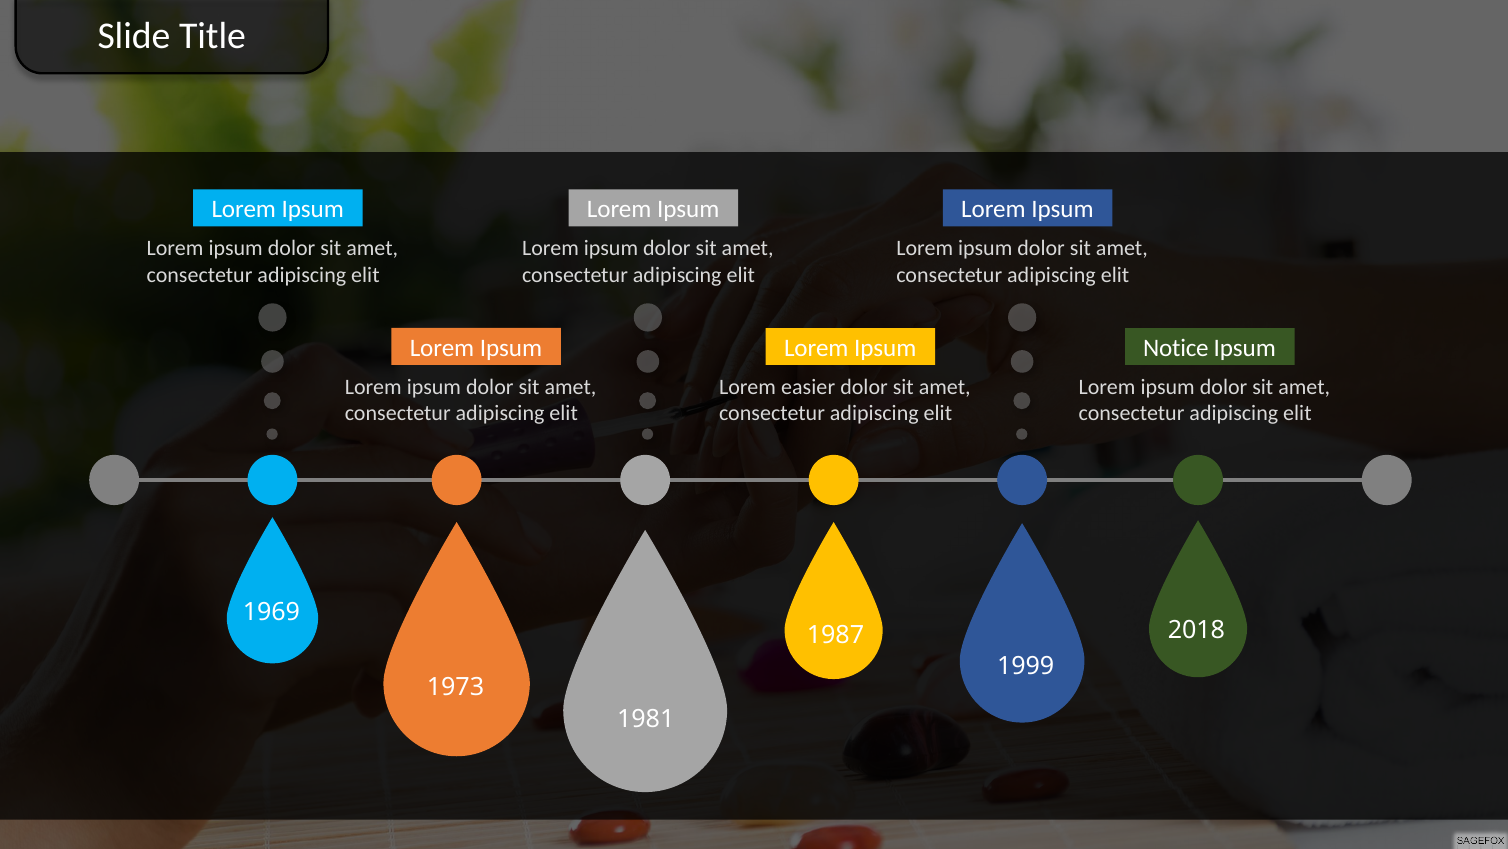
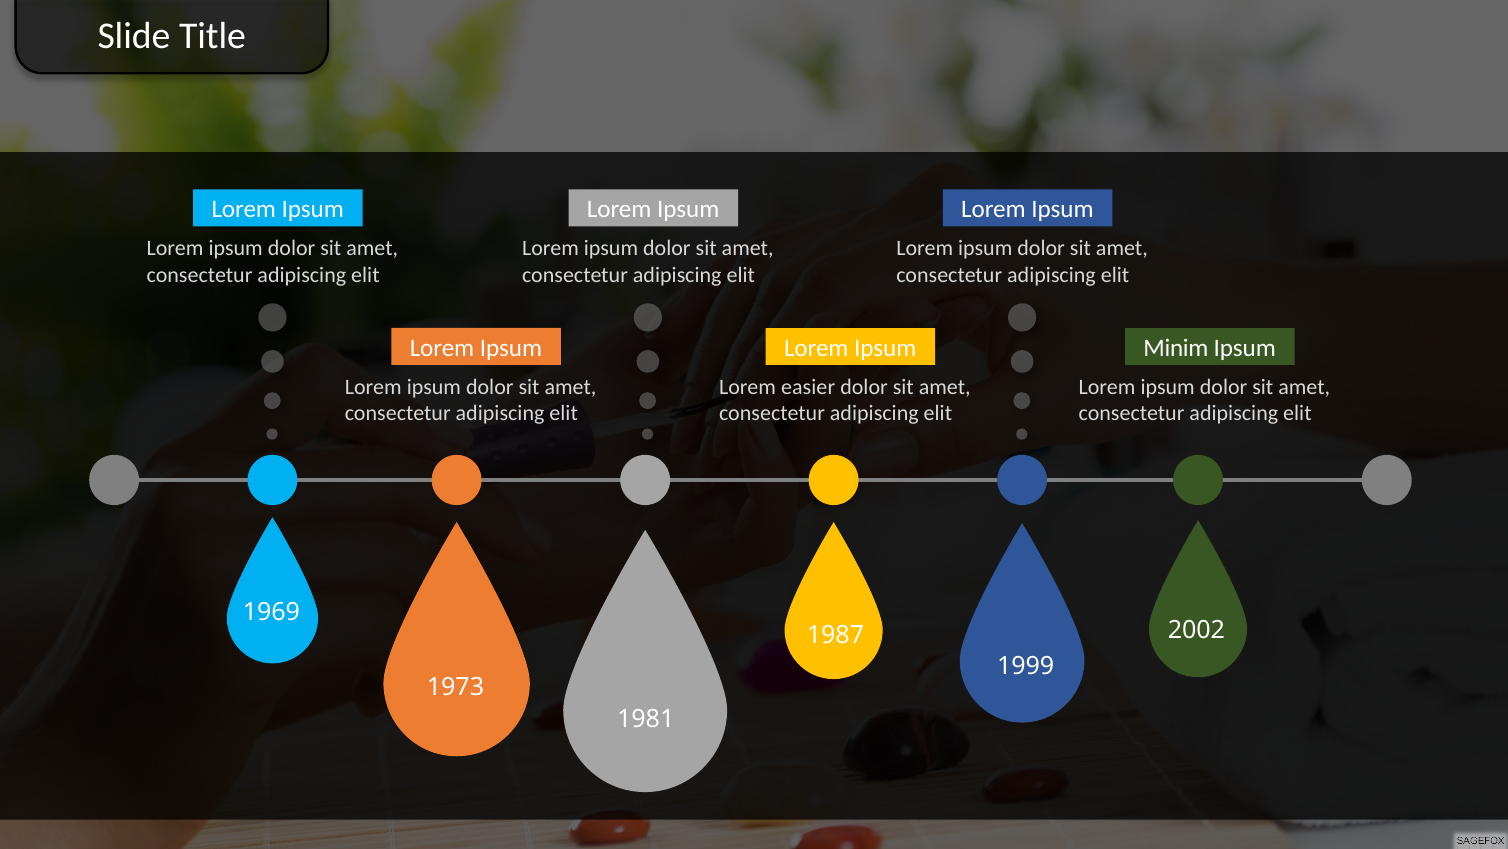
Notice: Notice -> Minim (1176, 348)
2018: 2018 -> 2002 (1196, 630)
